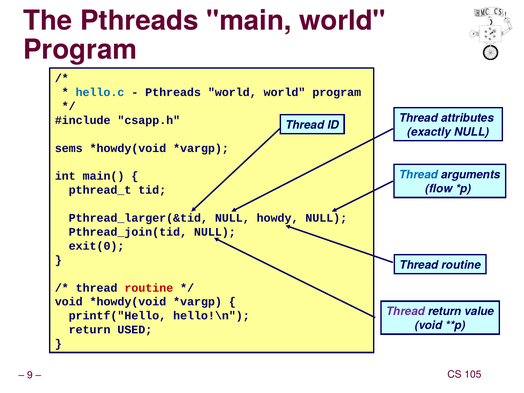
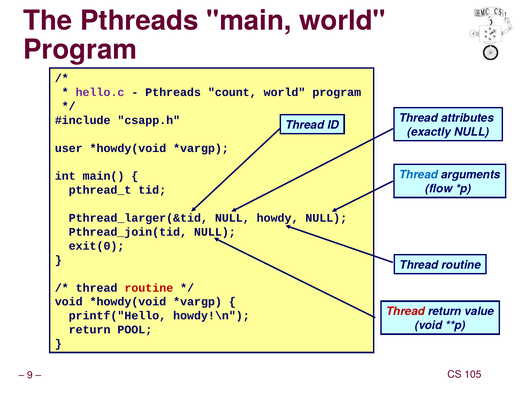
hello.c colour: blue -> purple (100, 92)
Pthreads world: world -> count (232, 92)
sems: sems -> user (69, 148)
Thread colour: purple -> red (406, 311)
hello!\n: hello!\n -> howdy!\n (211, 316)
USED: USED -> POOL (135, 330)
